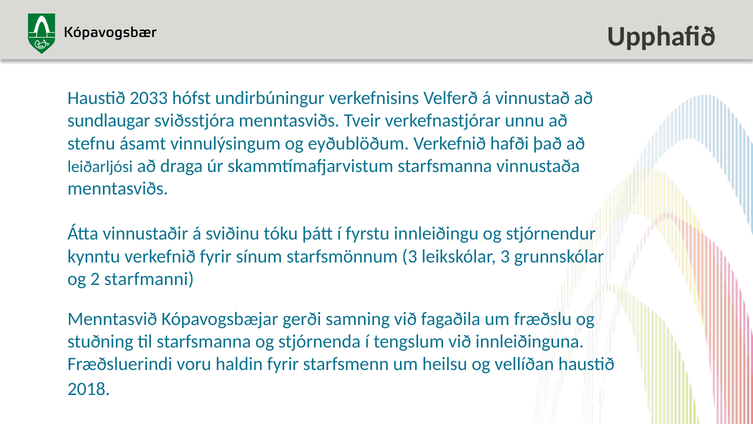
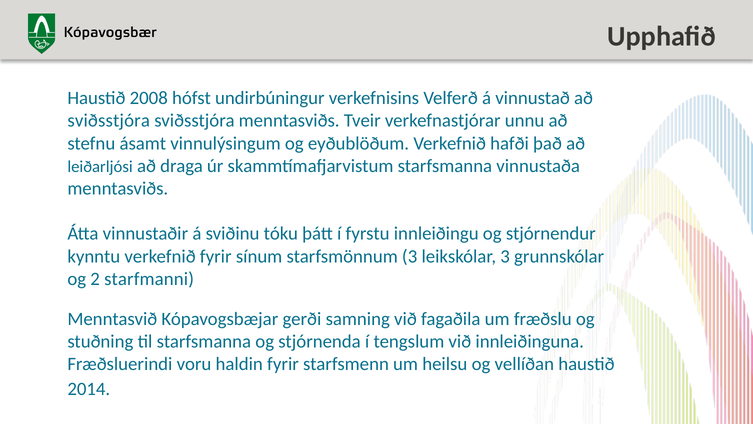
2033: 2033 -> 2008 (149, 98)
sundlaugar: sundlaugar -> sviðsstjóra (109, 121)
2018: 2018 -> 2014 (89, 389)
